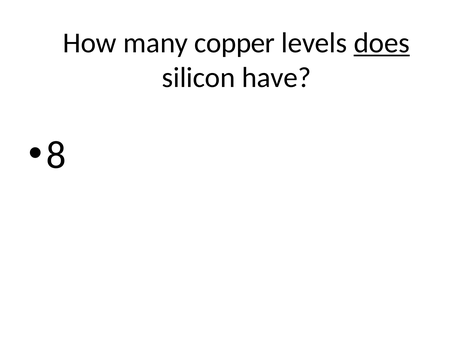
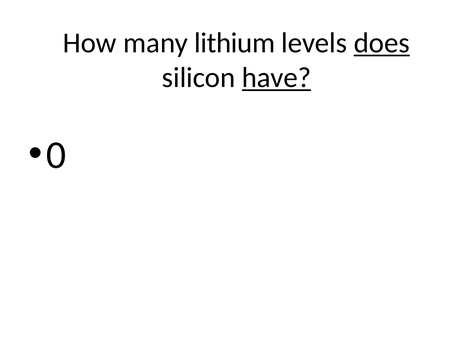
copper: copper -> lithium (235, 43)
have underline: none -> present (276, 78)
8: 8 -> 0 (56, 155)
